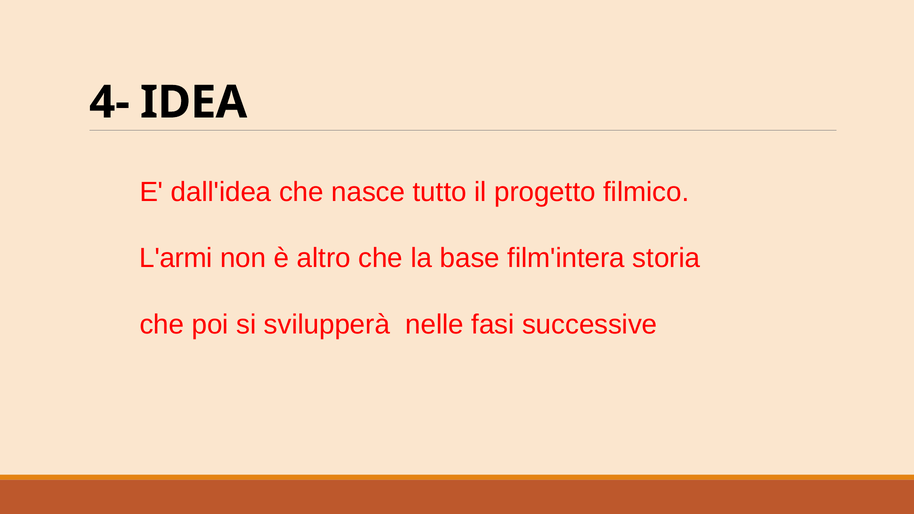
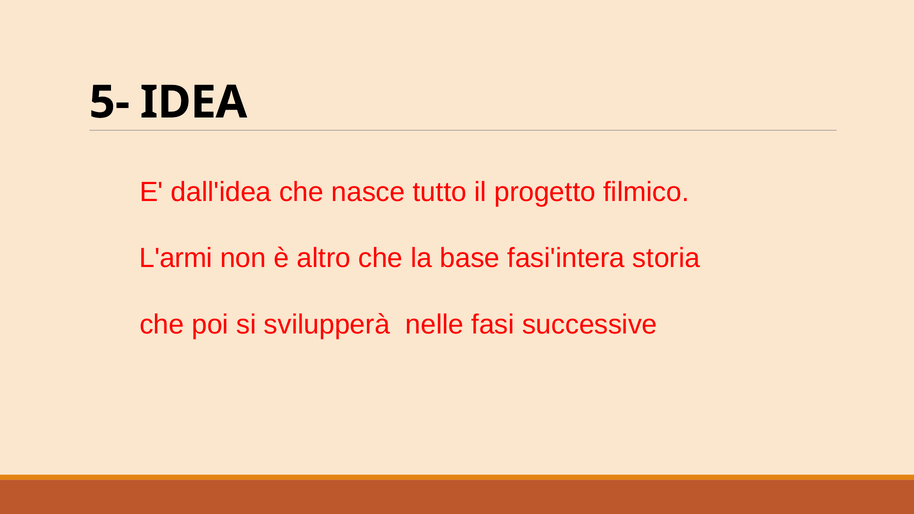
4-: 4- -> 5- (109, 102)
film'intera: film'intera -> fasi'intera (566, 258)
